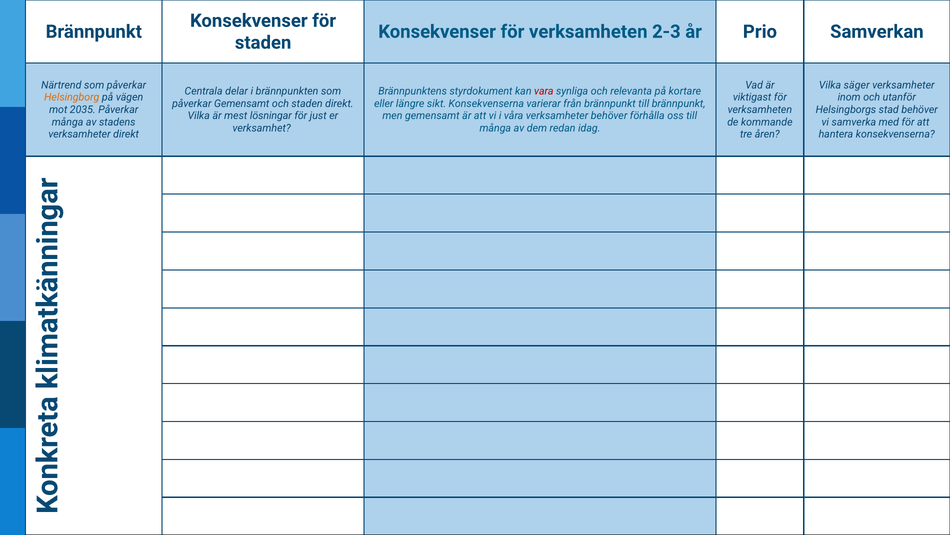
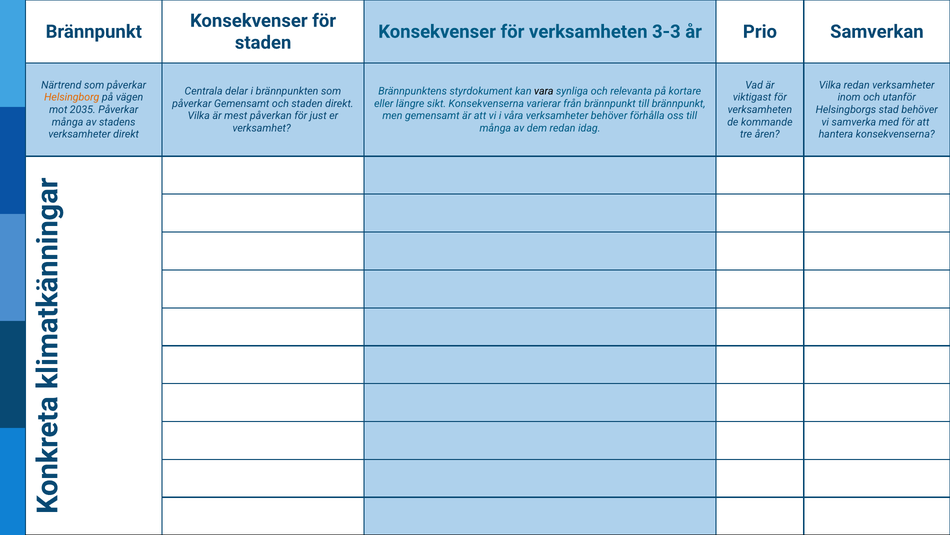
2-3: 2-3 -> 3-3 (666, 32)
Vilka säger: säger -> redan (857, 85)
vara colour: red -> black (544, 91)
lösningar: lösningar -> påverkan (271, 116)
